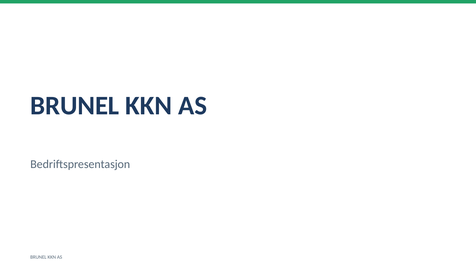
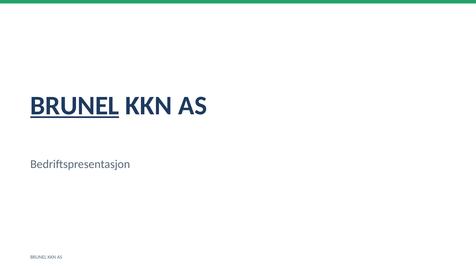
BRUNEL underline: none -> present (75, 106)
